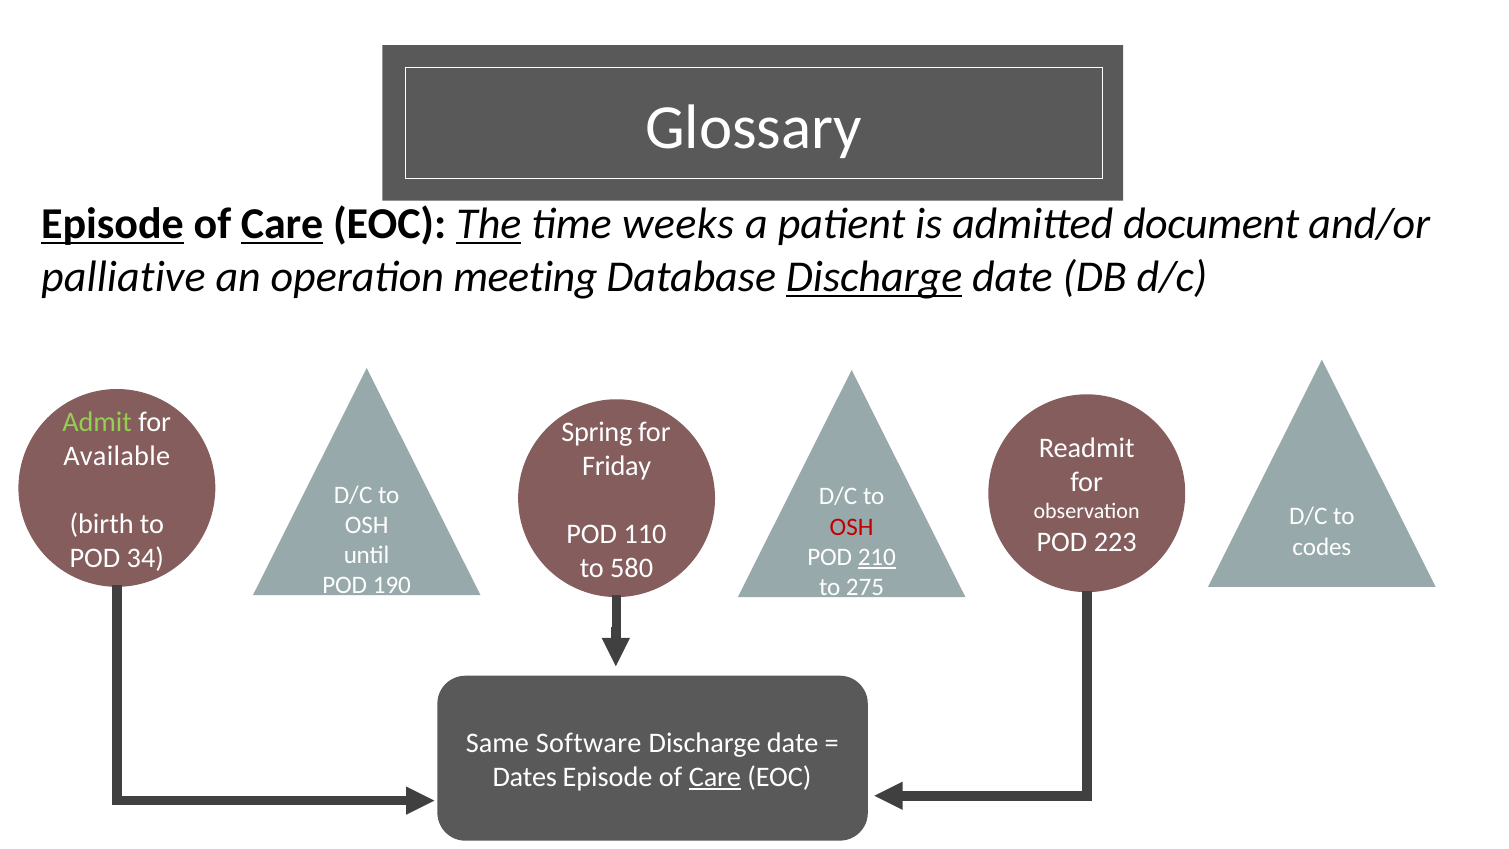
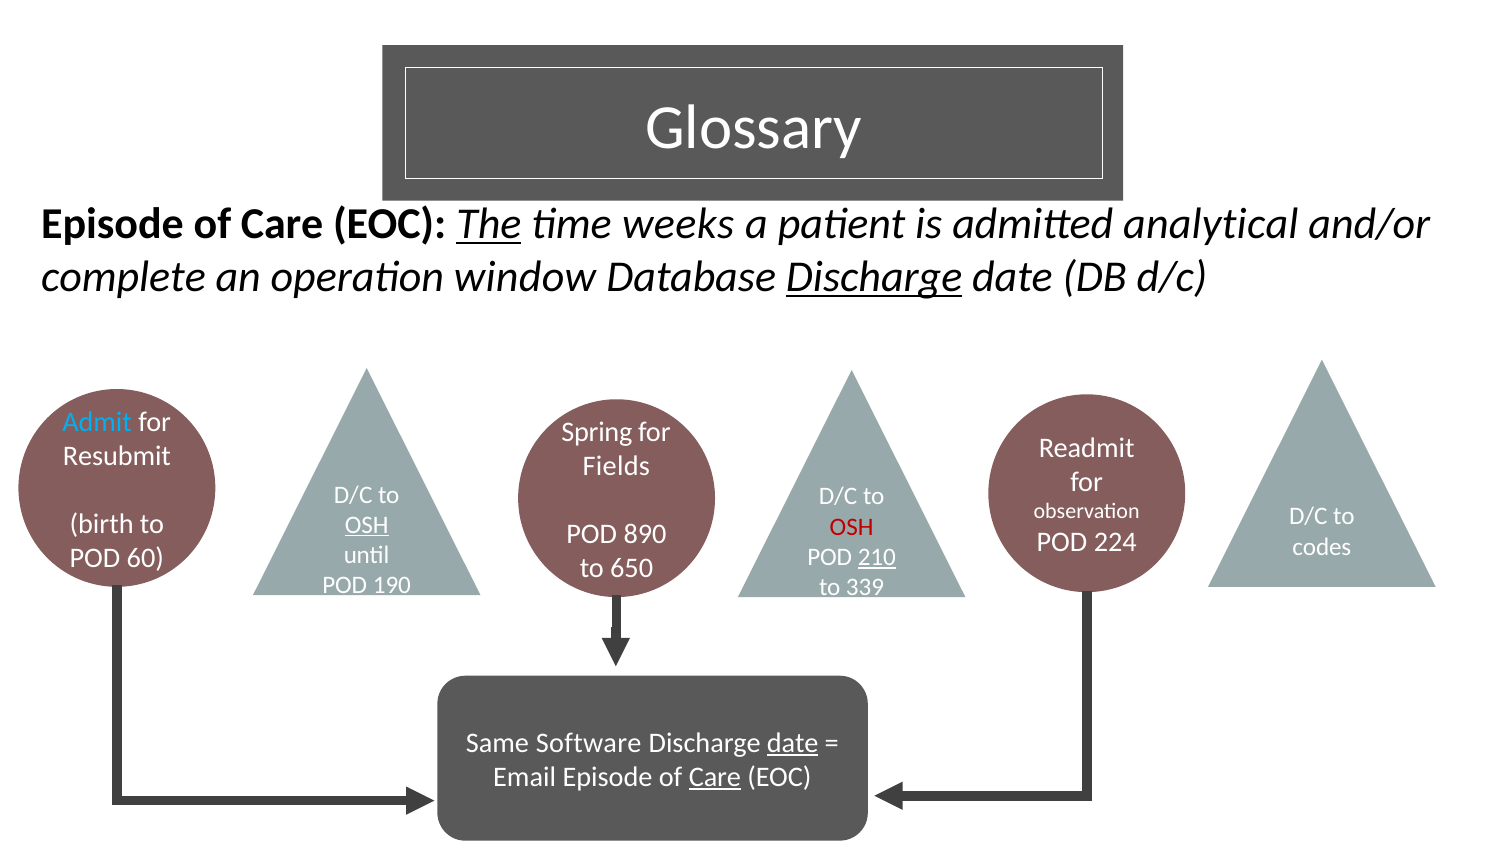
Episode underline: present -> none (112, 224)
Care underline: present -> none (282, 224)
document: document -> analytical (1211, 224)
palliative: palliative -> complete (123, 277)
meeting: meeting -> window (525, 277)
Admit colour: light green -> light blue (97, 422)
Available: Available -> Resubmit (117, 456)
Friday: Friday -> Fields (616, 466)
OSH underline: none -> present (367, 525)
110: 110 -> 890 (645, 534)
223: 223 -> 224 (1115, 542)
34: 34 -> 60 (145, 558)
580: 580 -> 650 (632, 568)
275: 275 -> 339 (865, 587)
date underline: none -> present (793, 743)
Dates: Dates -> Email (525, 777)
